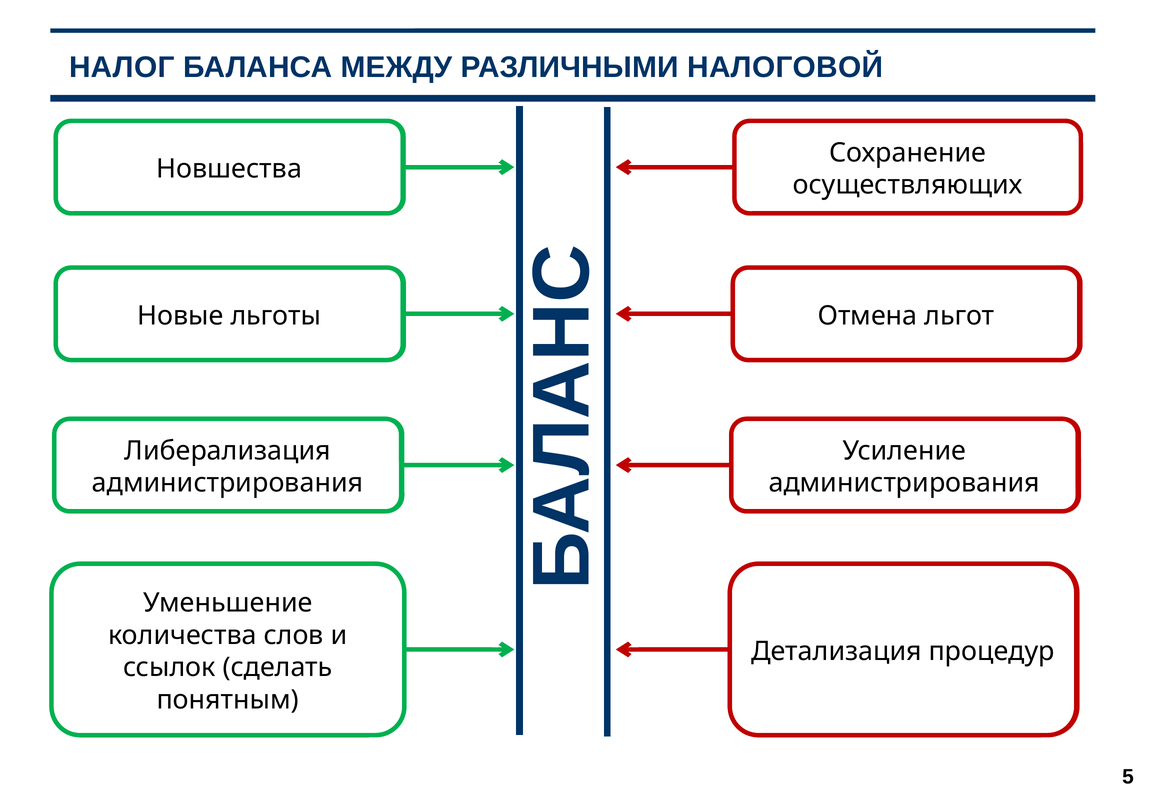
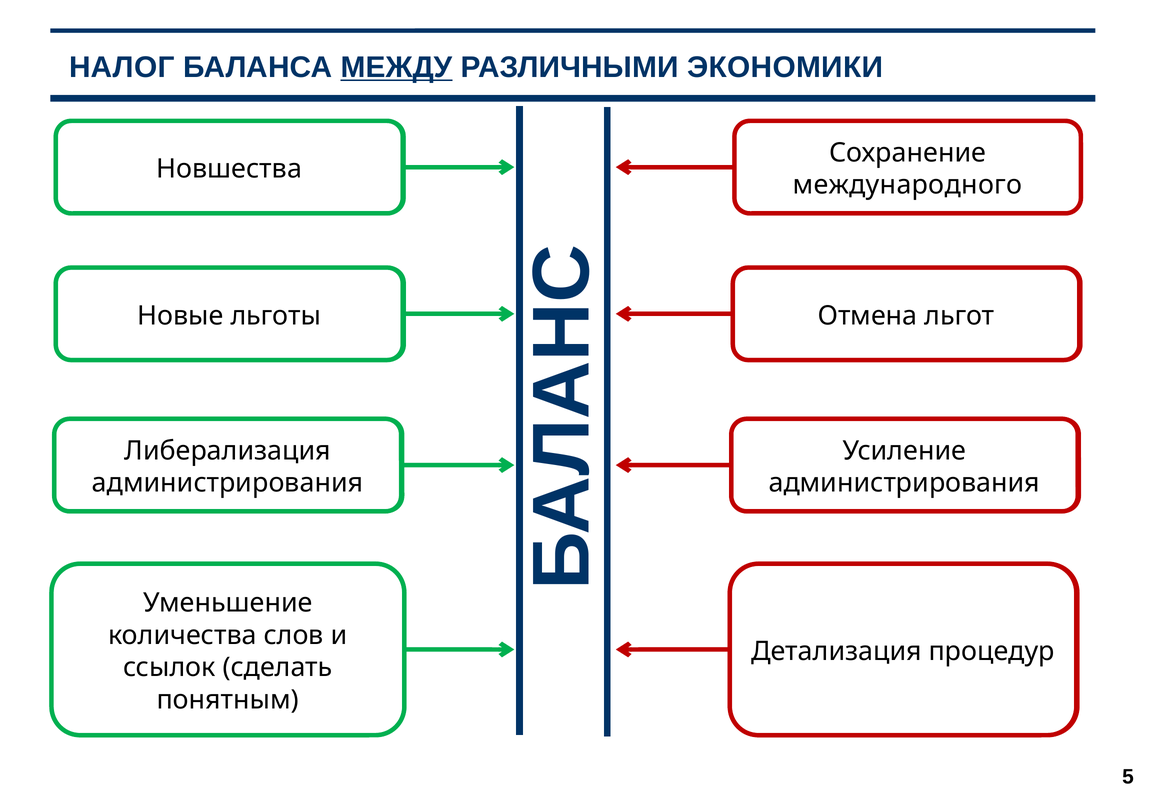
МЕЖДУ underline: none -> present (397, 67)
НАЛОГОВОЙ: НАЛОГОВОЙ -> ЭКОНОМИКИ (785, 67)
осуществляющих: осуществляющих -> международного (907, 185)
